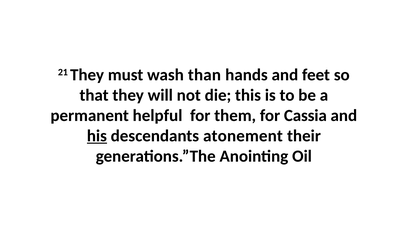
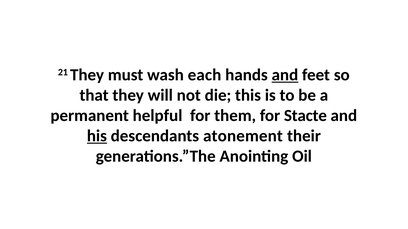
than: than -> each (204, 75)
and underline: none -> present (285, 75)
Cassia: Cassia -> Stacte (305, 116)
